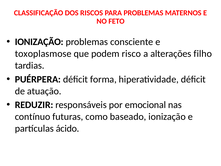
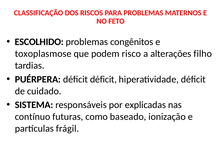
IONIZAÇÃO: IONIZAÇÃO -> ESCOLHIDO (39, 42)
consciente: consciente -> congênitos (132, 42)
déficit forma: forma -> déficit (103, 79)
atuação: atuação -> cuidado (44, 91)
REDUZIR: REDUZIR -> SISTEMA (34, 105)
emocional: emocional -> explicadas (145, 105)
ácido: ácido -> frágil (67, 128)
